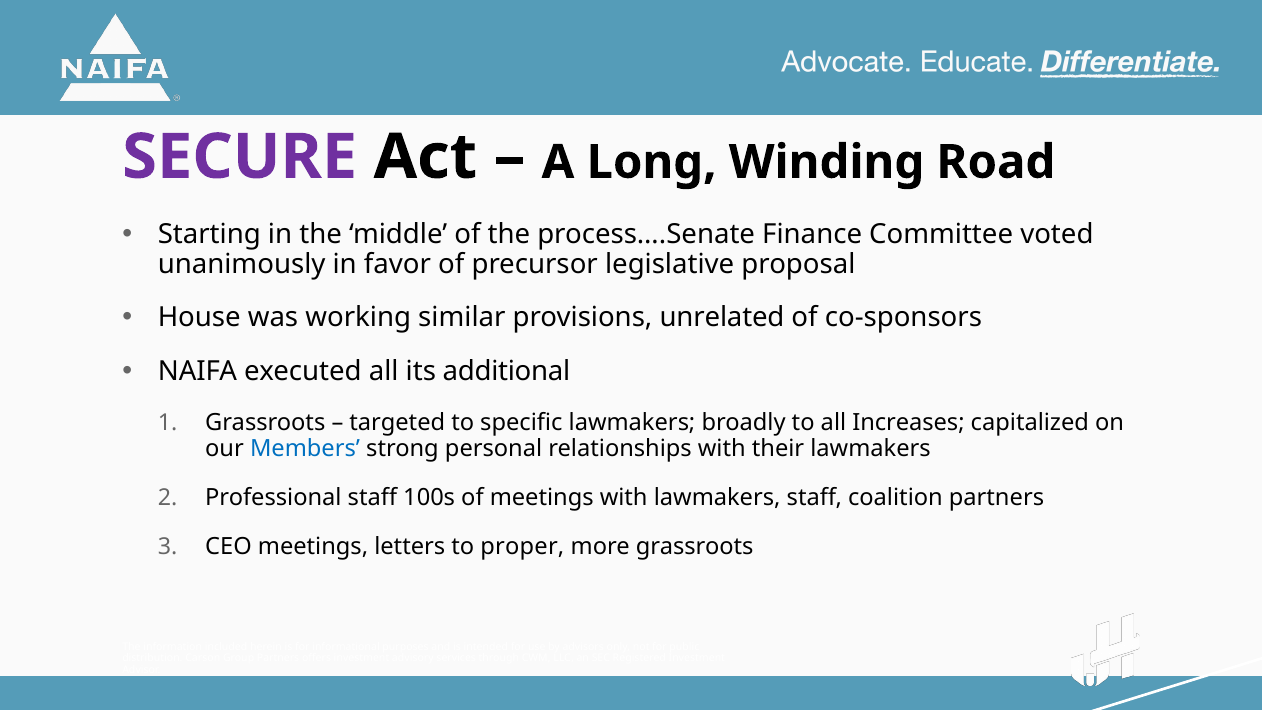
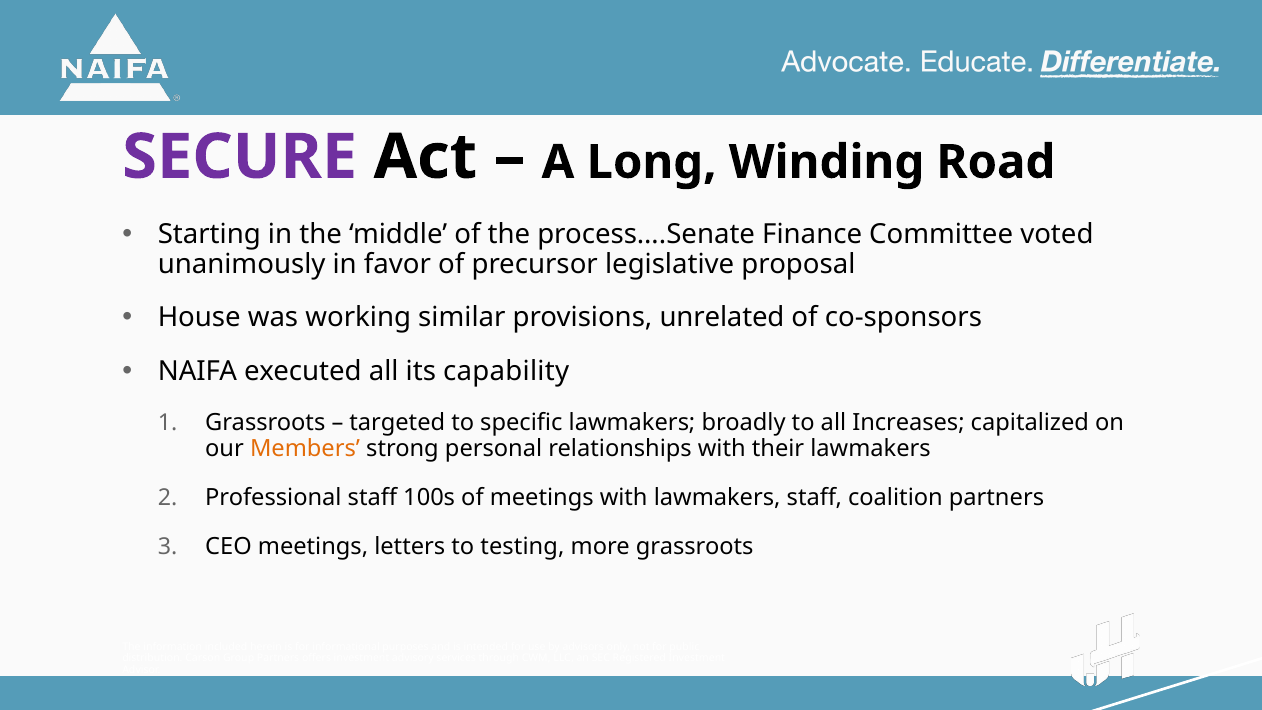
additional: additional -> capability (506, 371)
Members colour: blue -> orange (305, 448)
proper: proper -> testing (522, 547)
